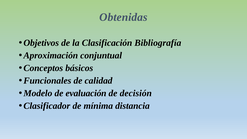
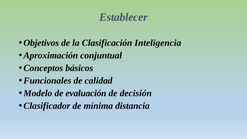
Obtenidas: Obtenidas -> Establecer (123, 17)
Bibliografía: Bibliografía -> Inteligencia (158, 43)
